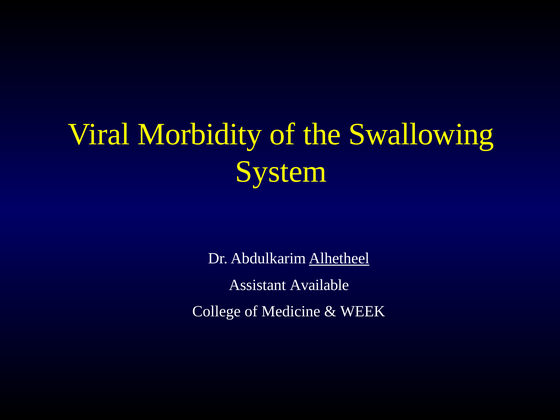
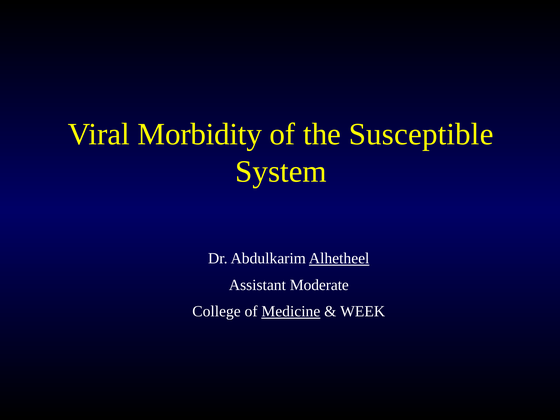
Swallowing: Swallowing -> Susceptible (421, 134)
Available: Available -> Moderate (319, 285)
Medicine underline: none -> present (291, 311)
